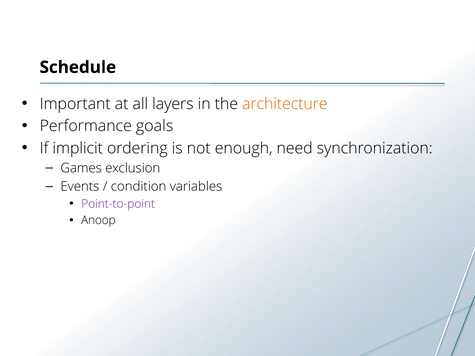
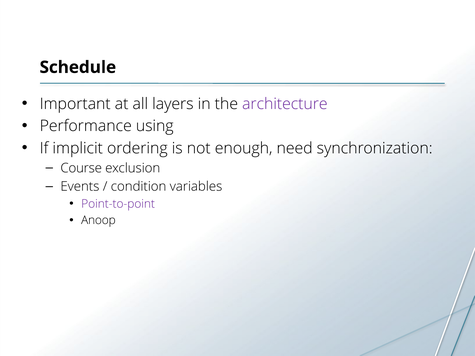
architecture colour: orange -> purple (285, 104)
goals: goals -> using (155, 126)
Games: Games -> Course (81, 168)
